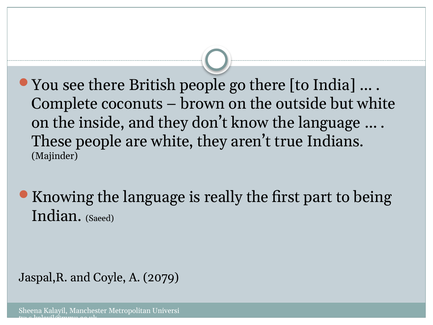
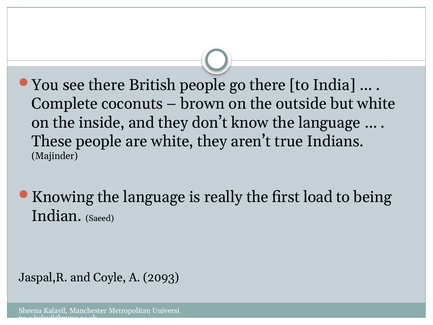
part: part -> load (318, 197)
2079: 2079 -> 2093 (161, 277)
